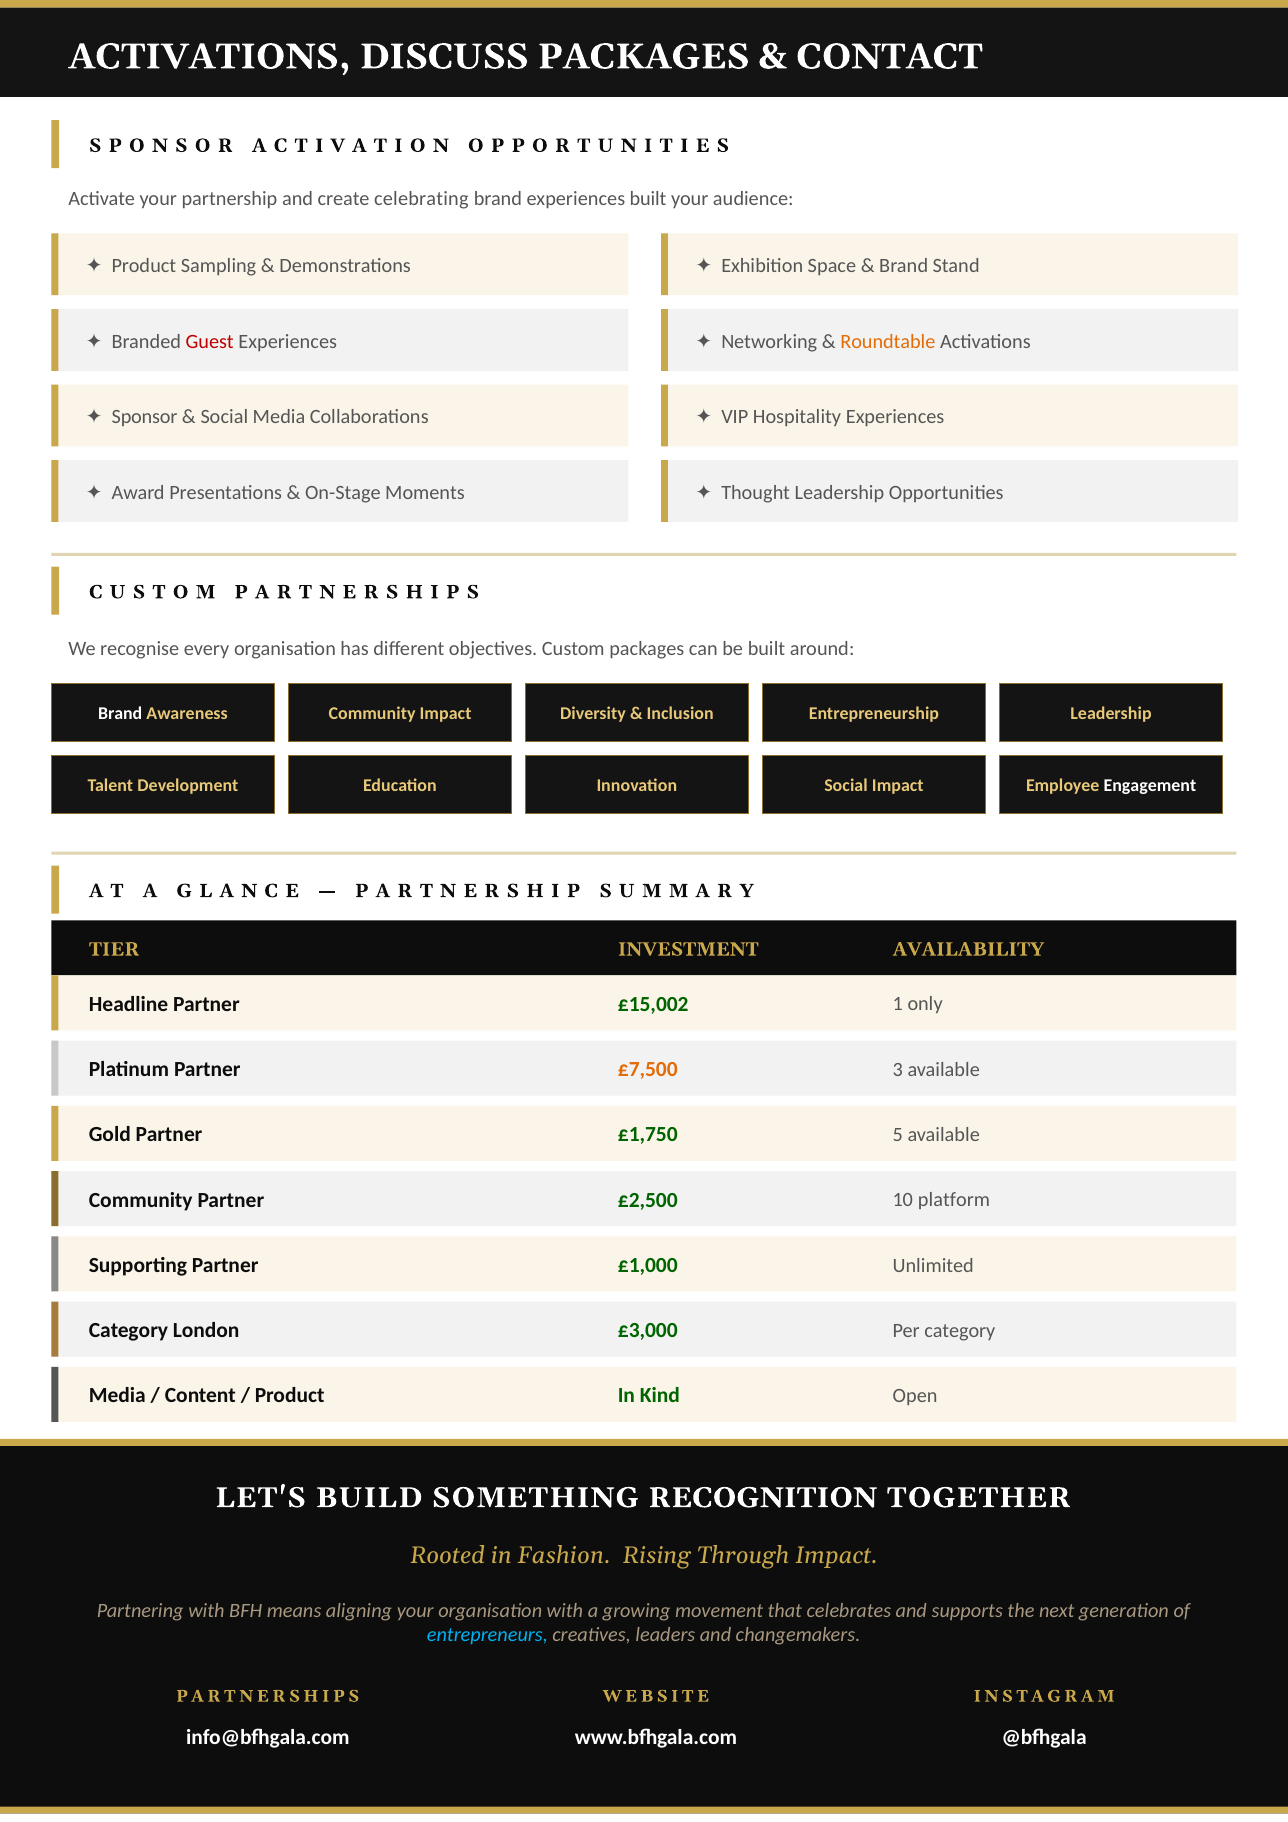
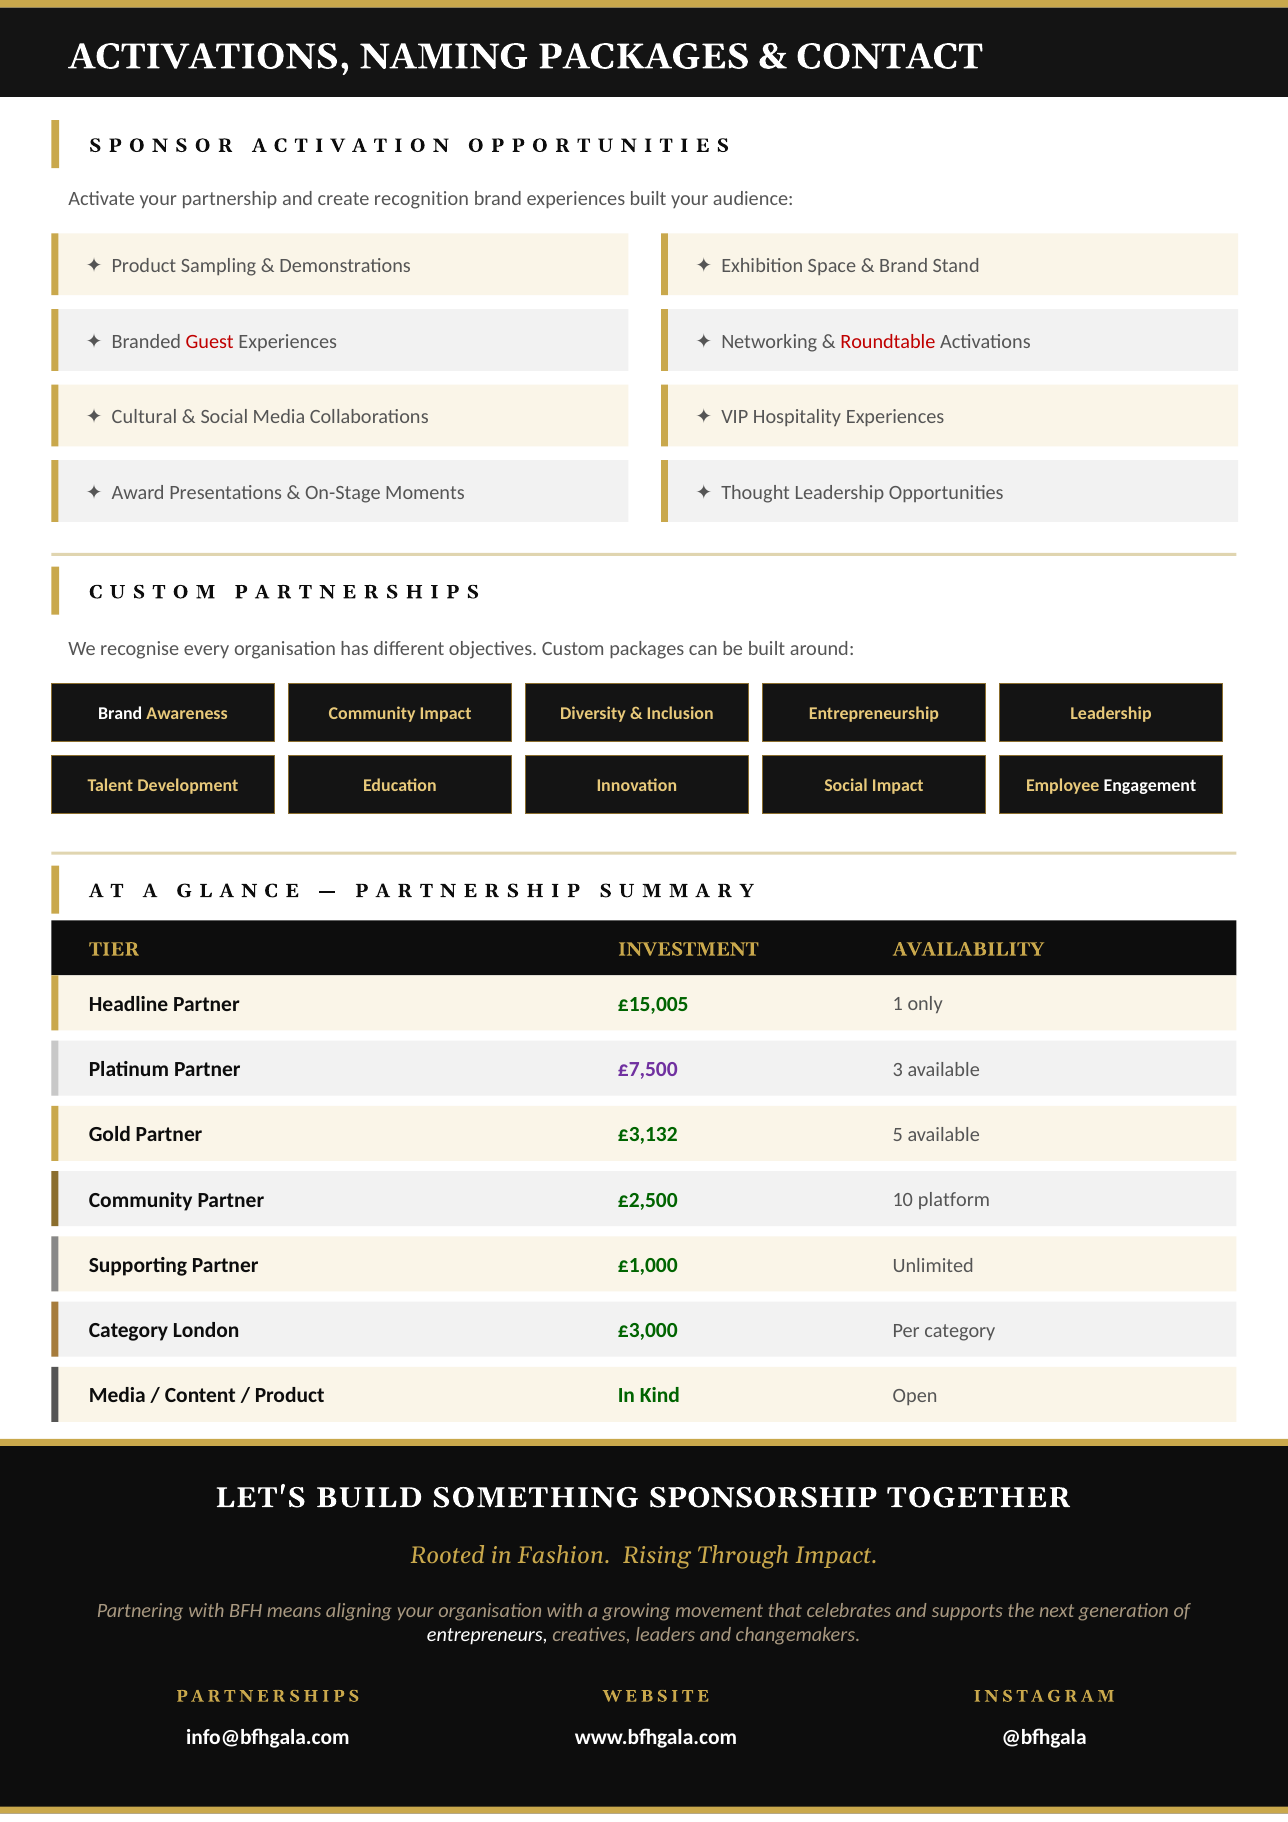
DISCUSS: DISCUSS -> NAMING (444, 57)
celebrating: celebrating -> recognition (421, 199)
Roundtable colour: orange -> red (888, 341)
Sponsor: Sponsor -> Cultural (144, 417)
£15,002: £15,002 -> £15,005 (653, 1004)
£7,500 colour: orange -> purple (648, 1070)
£1,750: £1,750 -> £3,132 (648, 1135)
RECOGNITION: RECOGNITION -> SPONSORSHIP (763, 1498)
entrepreneurs colour: light blue -> white (487, 1635)
